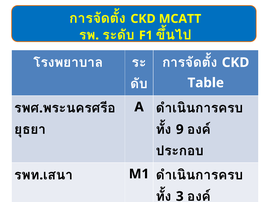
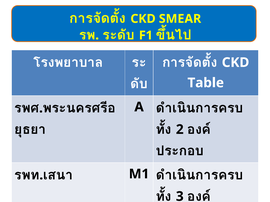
MCATT: MCATT -> SMEAR (180, 19)
9: 9 -> 2 (180, 130)
